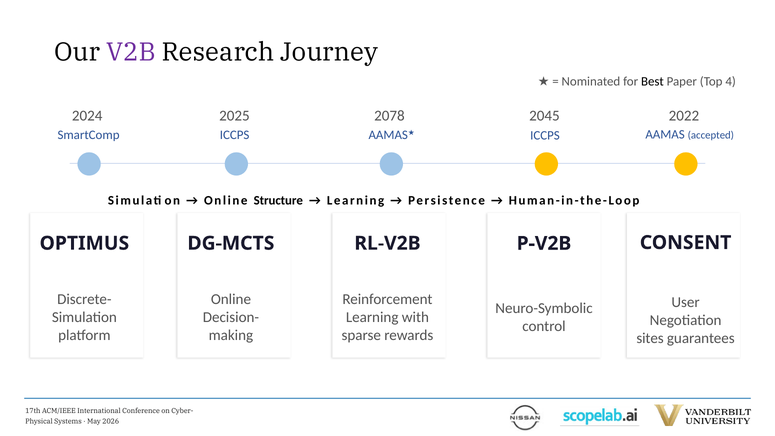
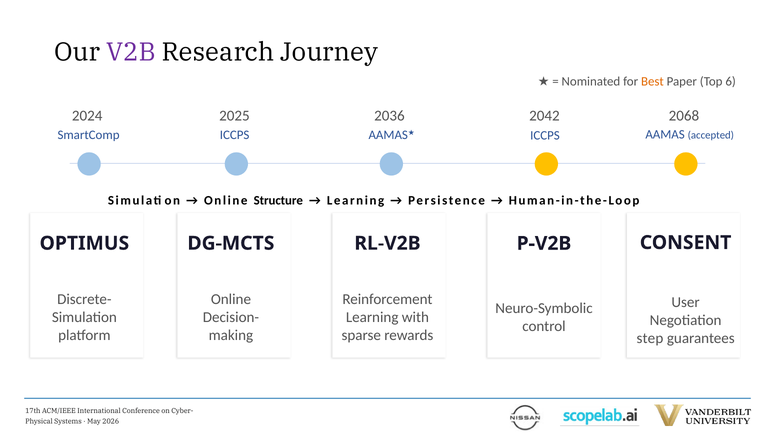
Best colour: black -> orange (652, 82)
4: 4 -> 6 (731, 82)
2078: 2078 -> 2036 (389, 116)
2045: 2045 -> 2042 (544, 116)
2022: 2022 -> 2068 (684, 116)
sites: sites -> step (650, 338)
